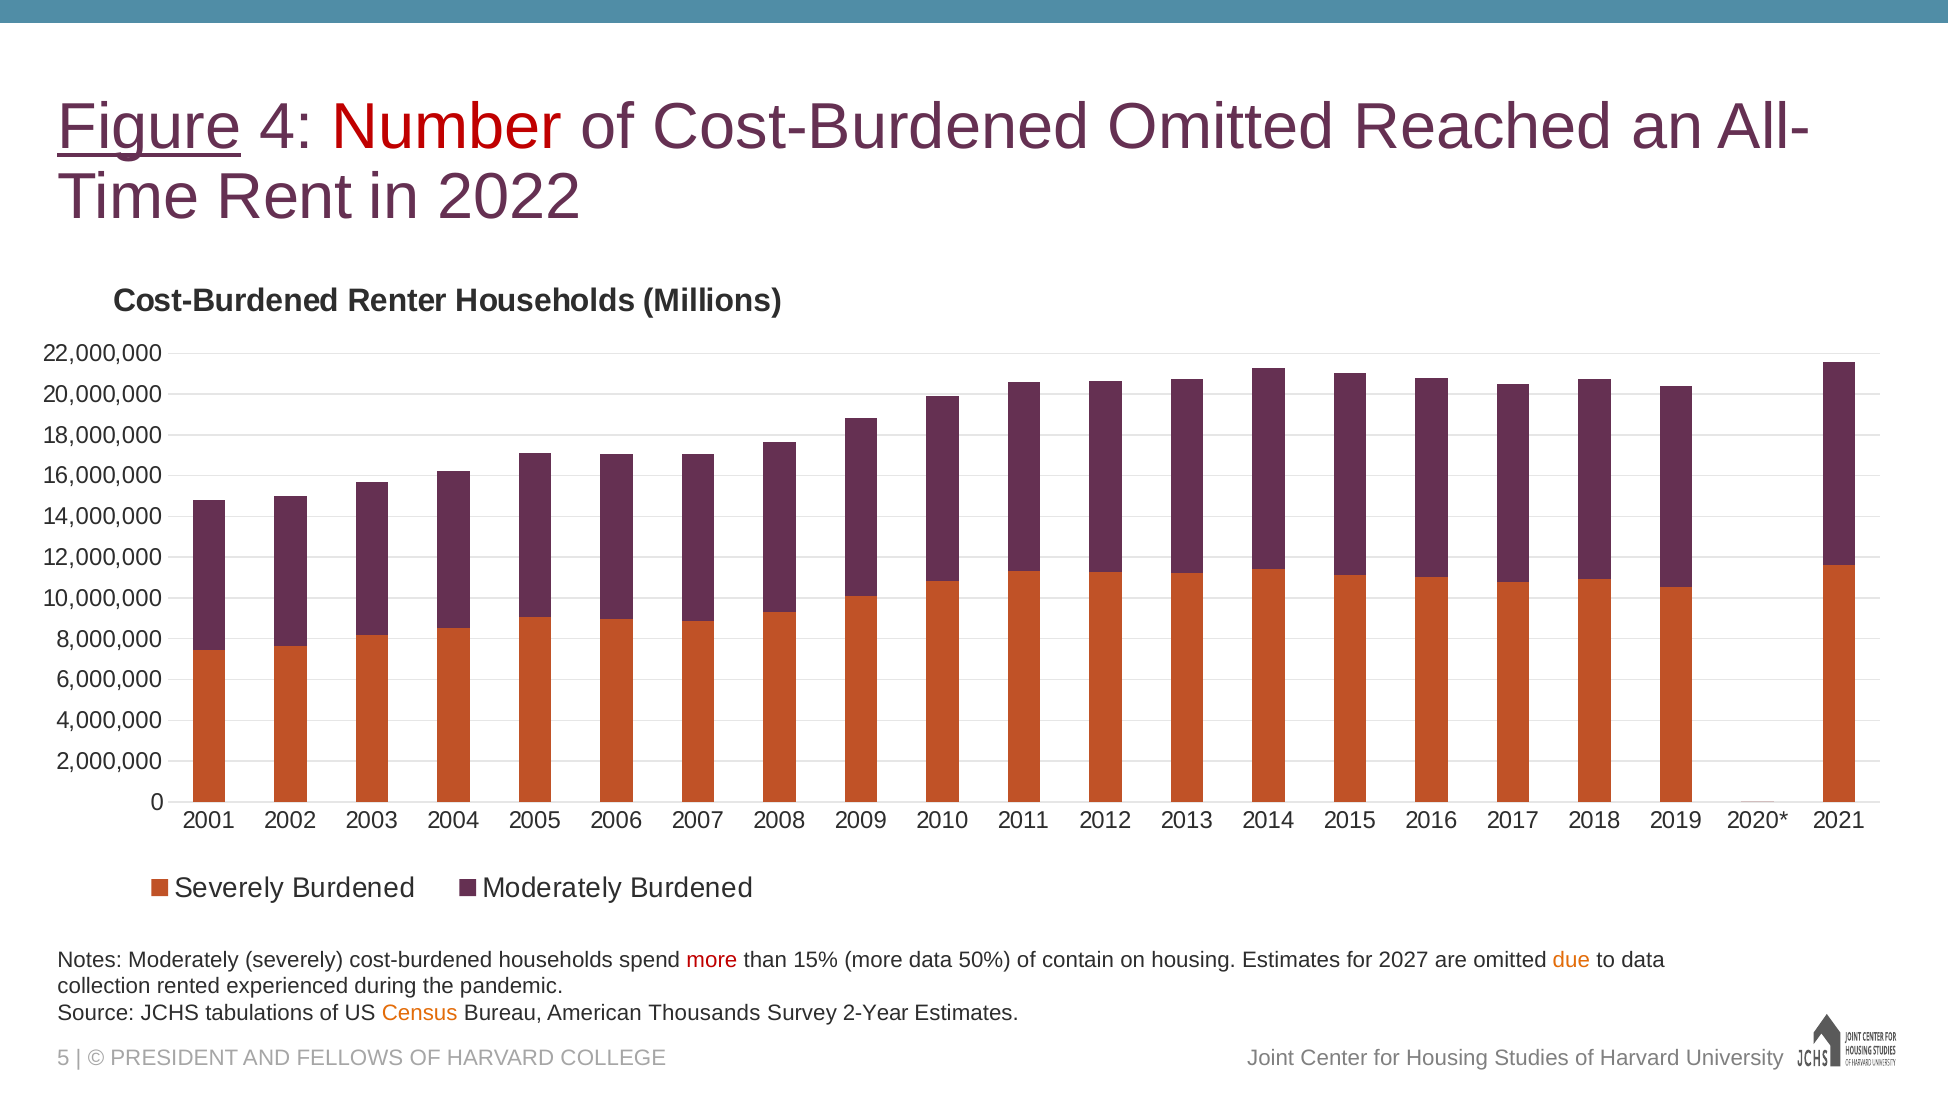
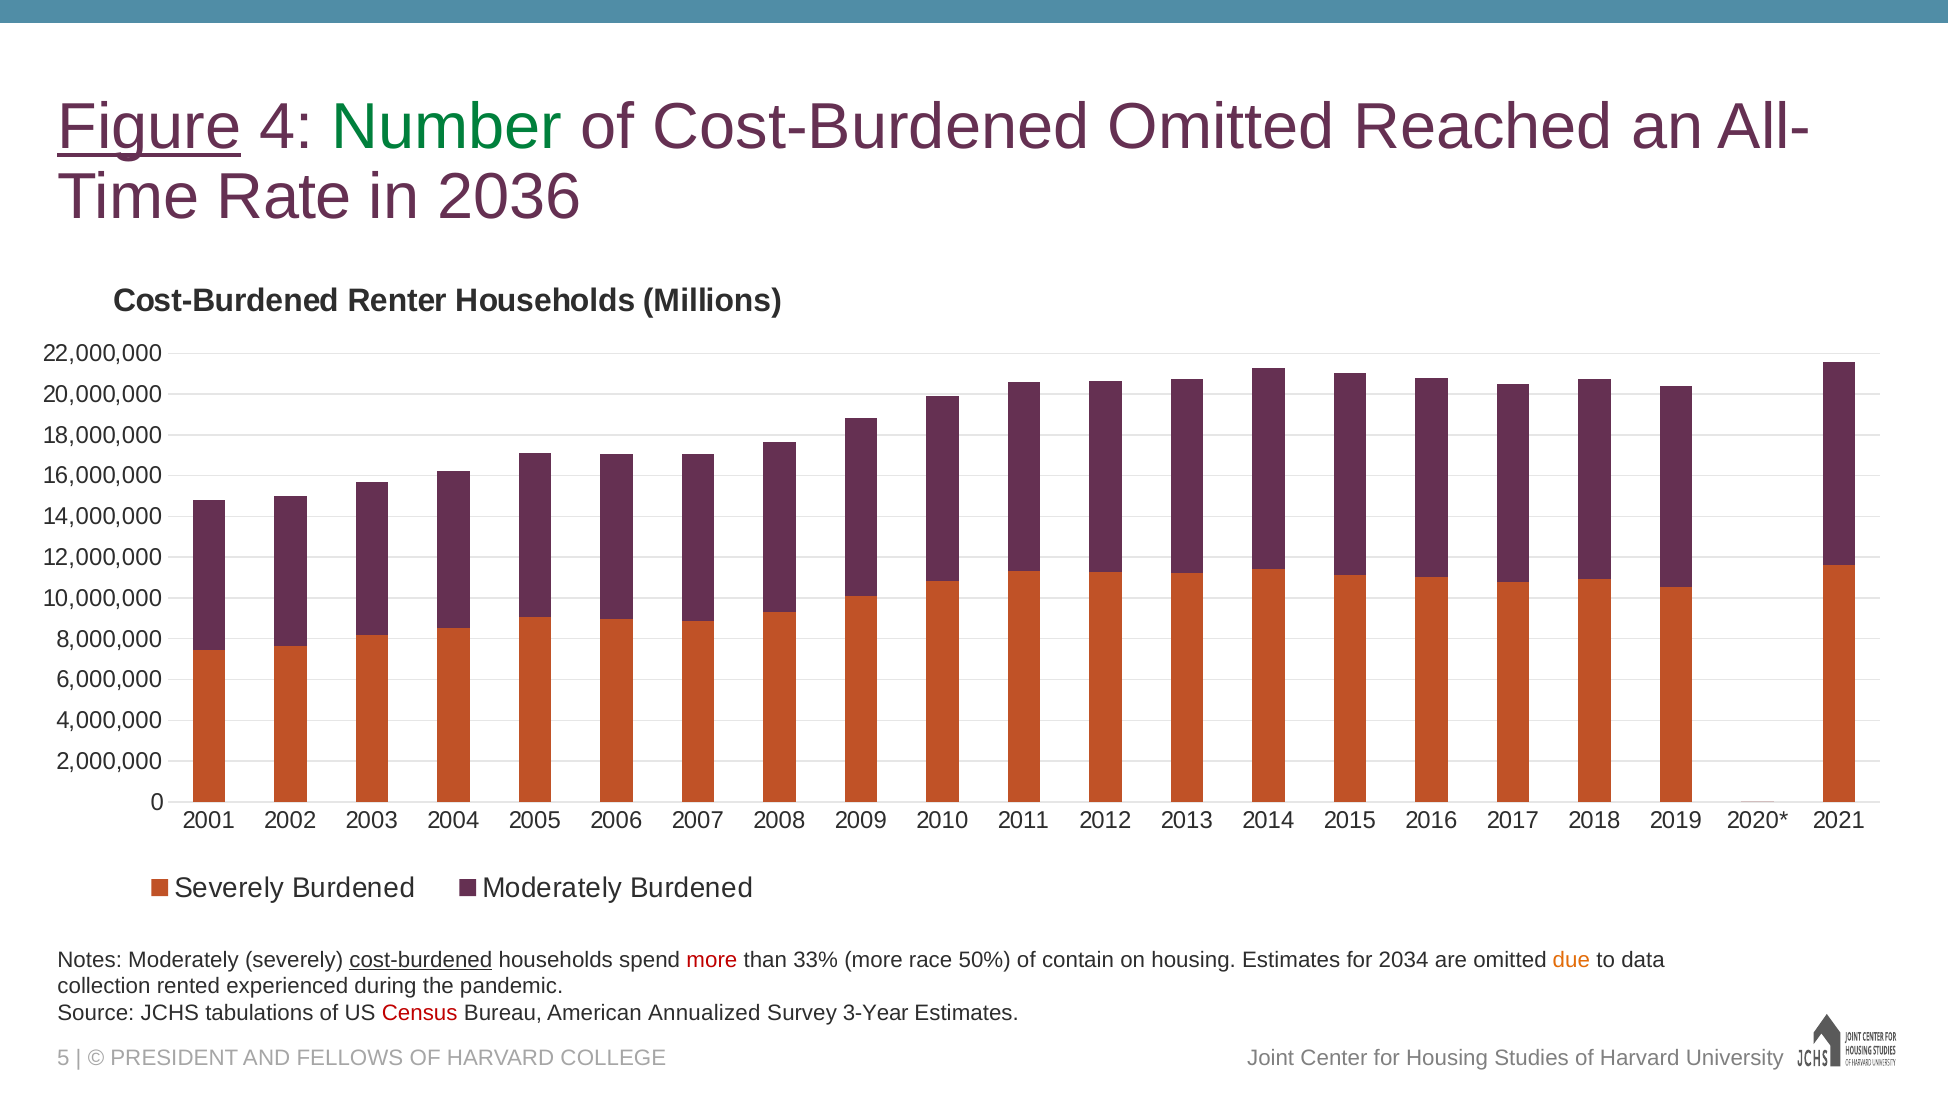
Number colour: red -> green (447, 127)
Rent: Rent -> Rate (284, 197)
2022: 2022 -> 2036 (510, 197)
cost-burdened underline: none -> present (421, 960)
15%: 15% -> 33% (816, 960)
more data: data -> race (931, 960)
2027: 2027 -> 2034 (1404, 960)
Census colour: orange -> red (420, 1013)
Thousands: Thousands -> Annualized (704, 1013)
2-Year: 2-Year -> 3-Year (876, 1013)
